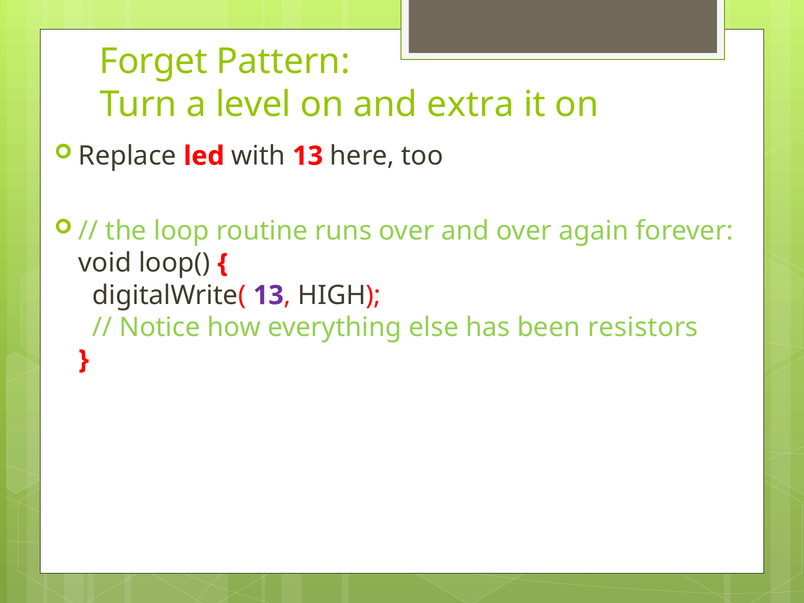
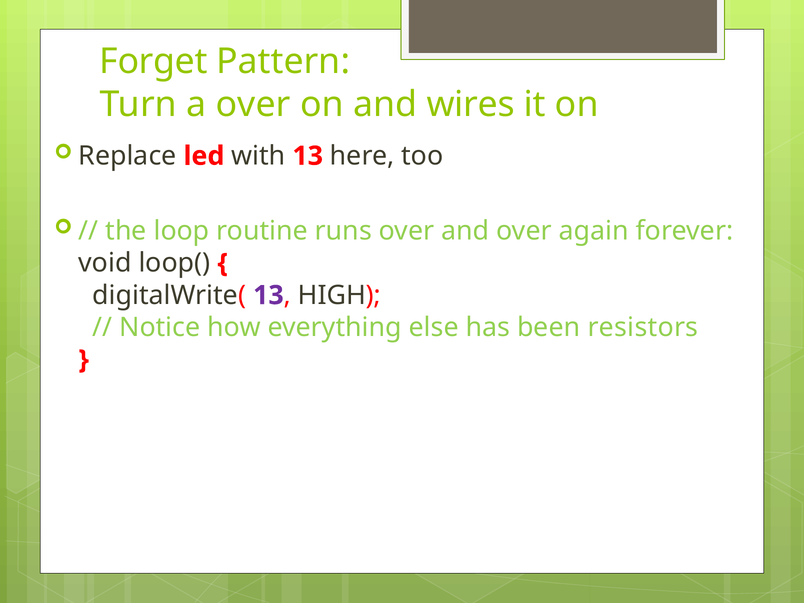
a level: level -> over (253, 104)
extra: extra -> wires (471, 104)
